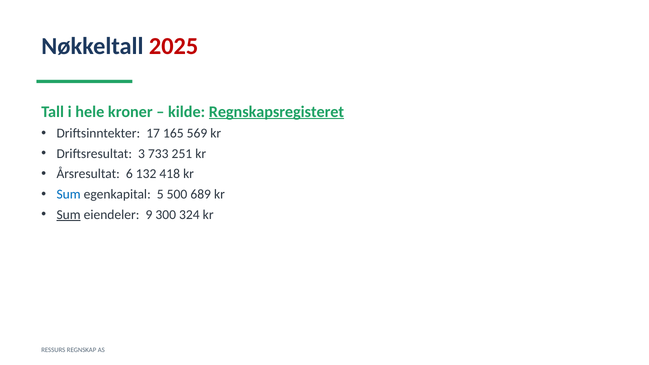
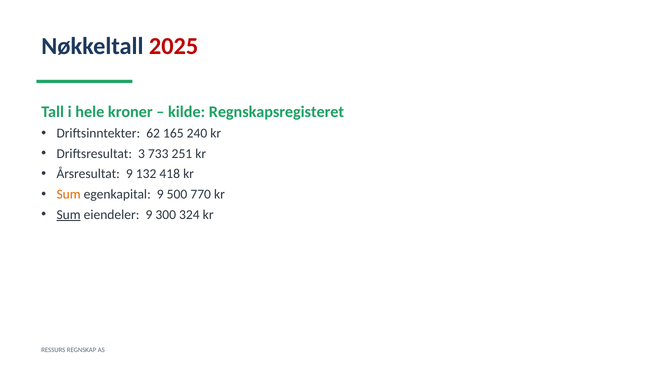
Regnskapsregisteret underline: present -> none (276, 112)
17: 17 -> 62 (153, 133)
569: 569 -> 240 (197, 133)
Årsresultat 6: 6 -> 9 (129, 174)
Sum colour: blue -> orange (69, 194)
egenkapital 5: 5 -> 9 (160, 194)
689: 689 -> 770 (201, 194)
